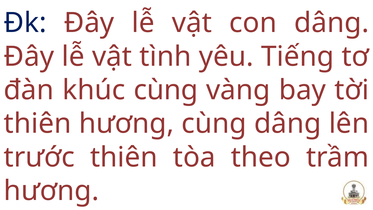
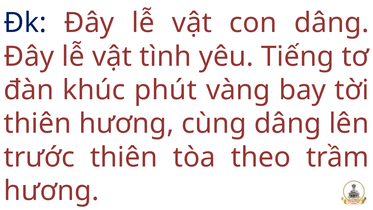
khúc cùng: cùng -> phút (166, 90)
